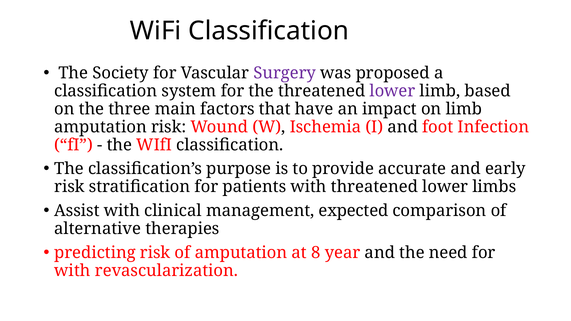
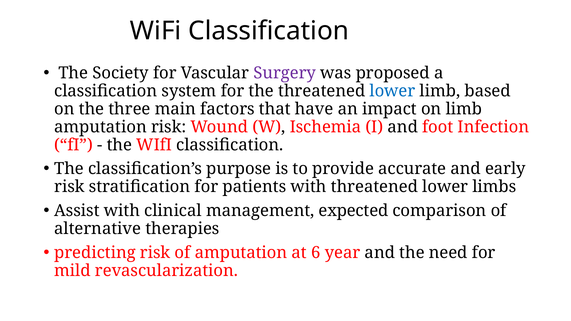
lower colour: purple -> blue (392, 91)
8: 8 -> 6 (316, 253)
with: with -> mild (72, 271)
